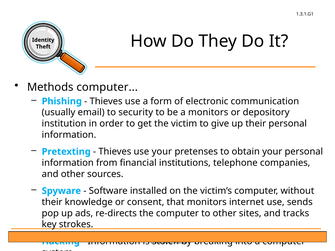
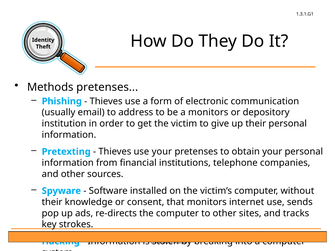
Methods computer: computer -> pretenses (107, 87)
security: security -> address (136, 113)
